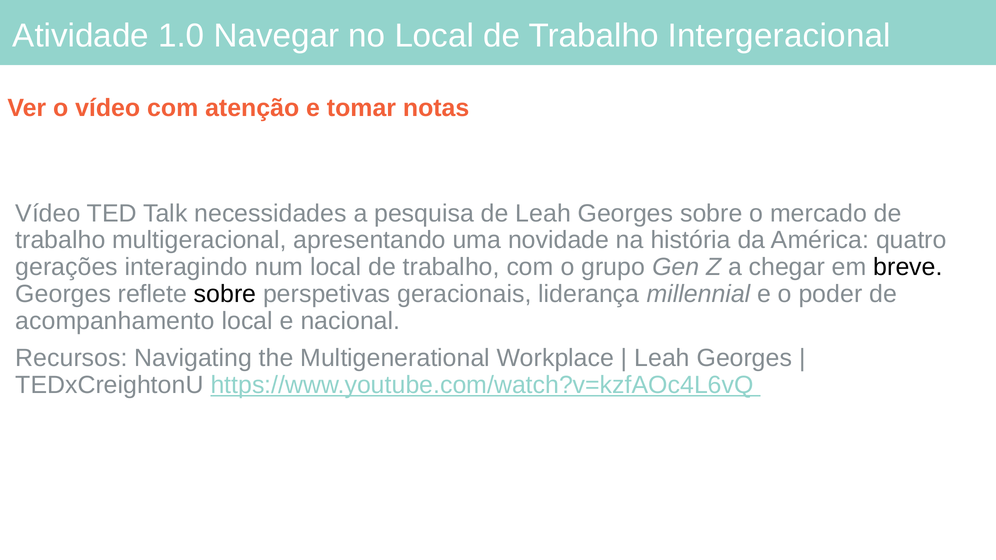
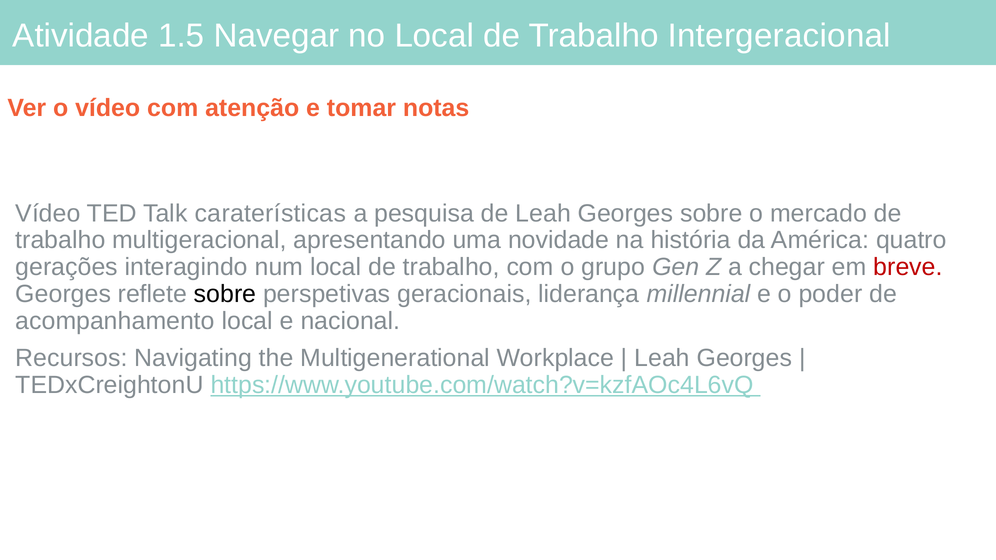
1.0: 1.0 -> 1.5 (181, 36)
necessidades: necessidades -> caraterísticas (270, 213)
breve colour: black -> red (908, 267)
